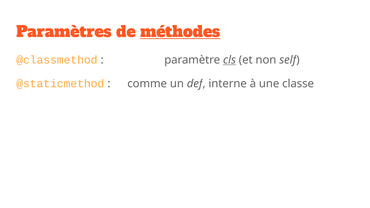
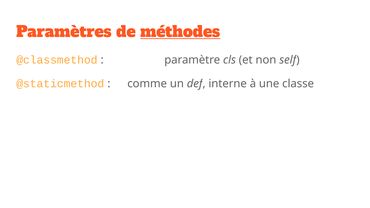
cls underline: present -> none (229, 60)
